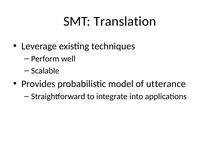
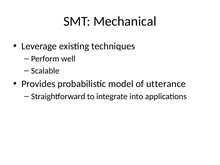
Translation: Translation -> Mechanical (125, 21)
